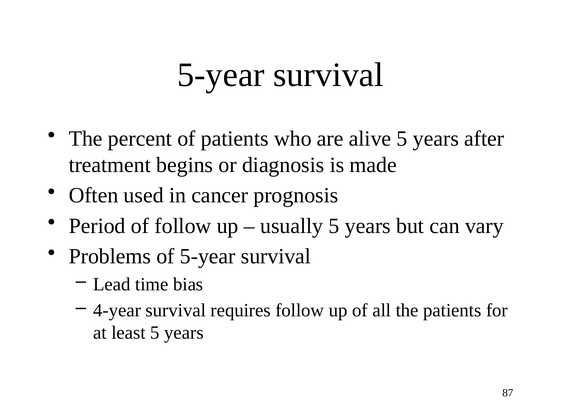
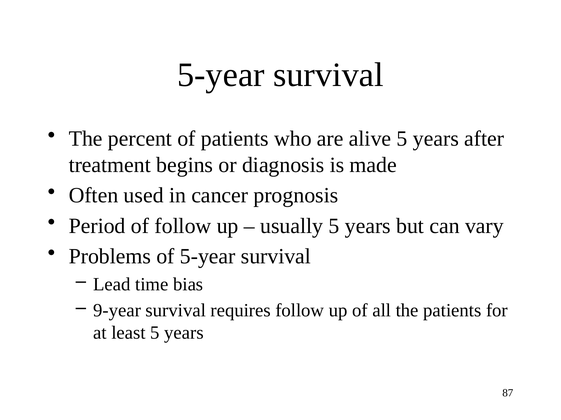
4-year: 4-year -> 9-year (117, 311)
